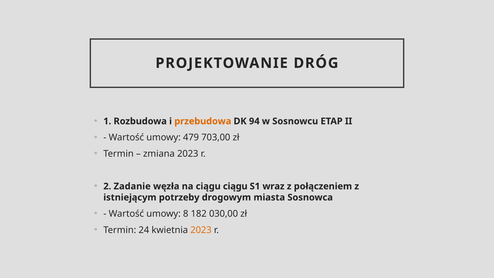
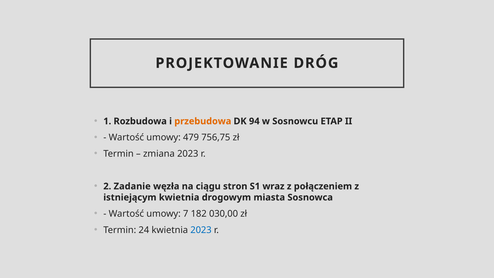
703,00: 703,00 -> 756,75 (216, 137)
ciągu ciągu: ciągu -> stron (235, 186)
istniejącym potrzeby: potrzeby -> kwietnia (179, 197)
8: 8 -> 7 (186, 214)
2023 colour: orange -> blue (201, 230)
